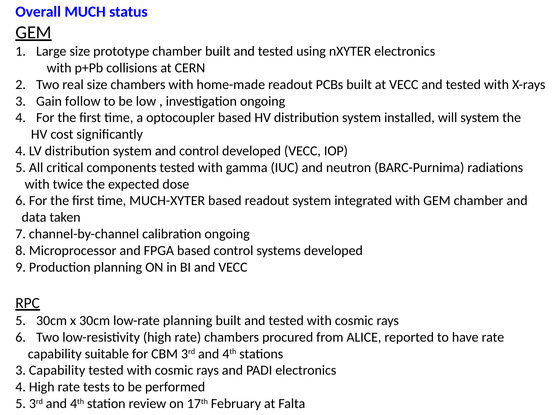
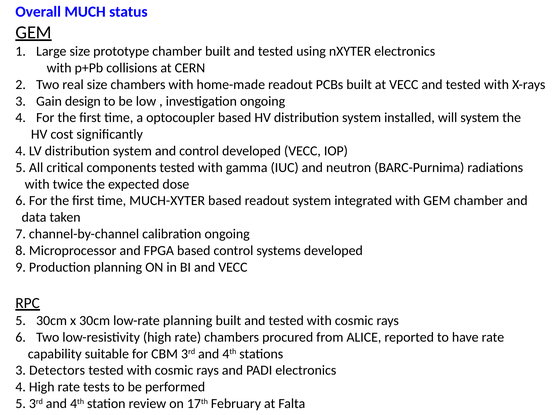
follow: follow -> design (83, 101)
3 Capability: Capability -> Detectors (57, 370)
